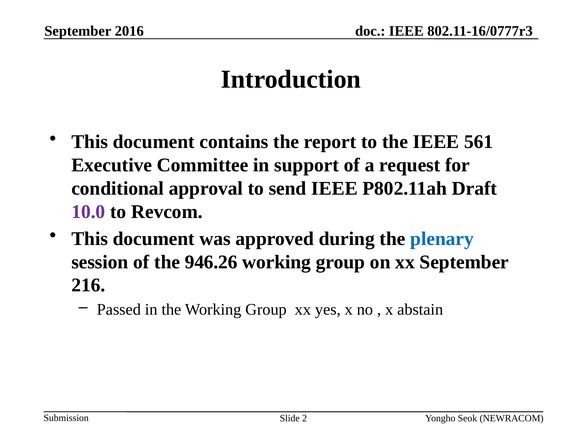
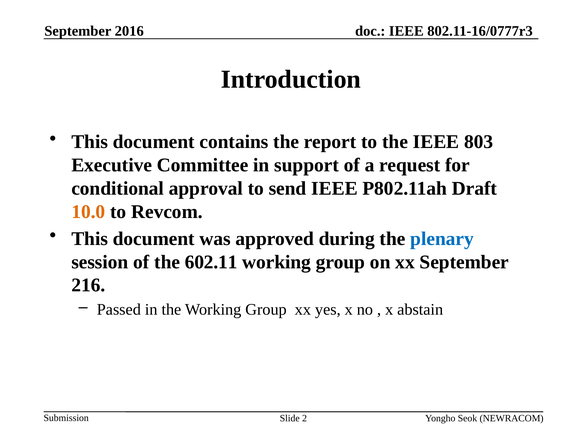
561: 561 -> 803 (479, 142)
10.0 colour: purple -> orange (88, 212)
946.26: 946.26 -> 602.11 (211, 262)
